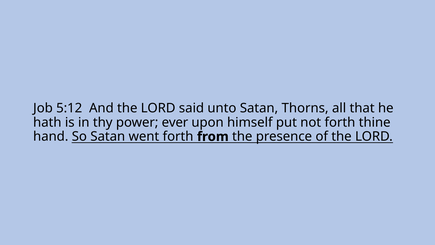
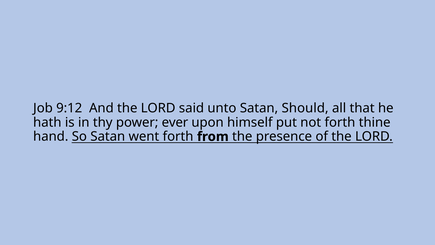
5:12: 5:12 -> 9:12 (69, 108)
Thorns: Thorns -> Should (305, 108)
